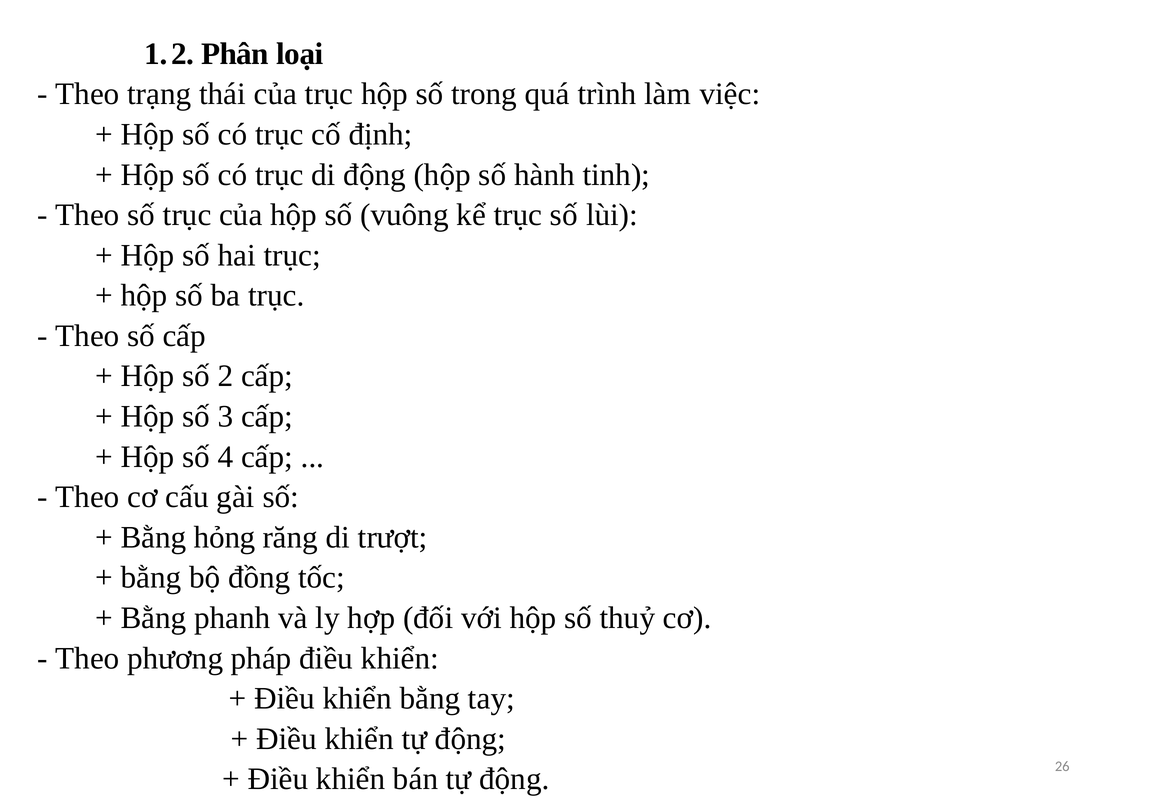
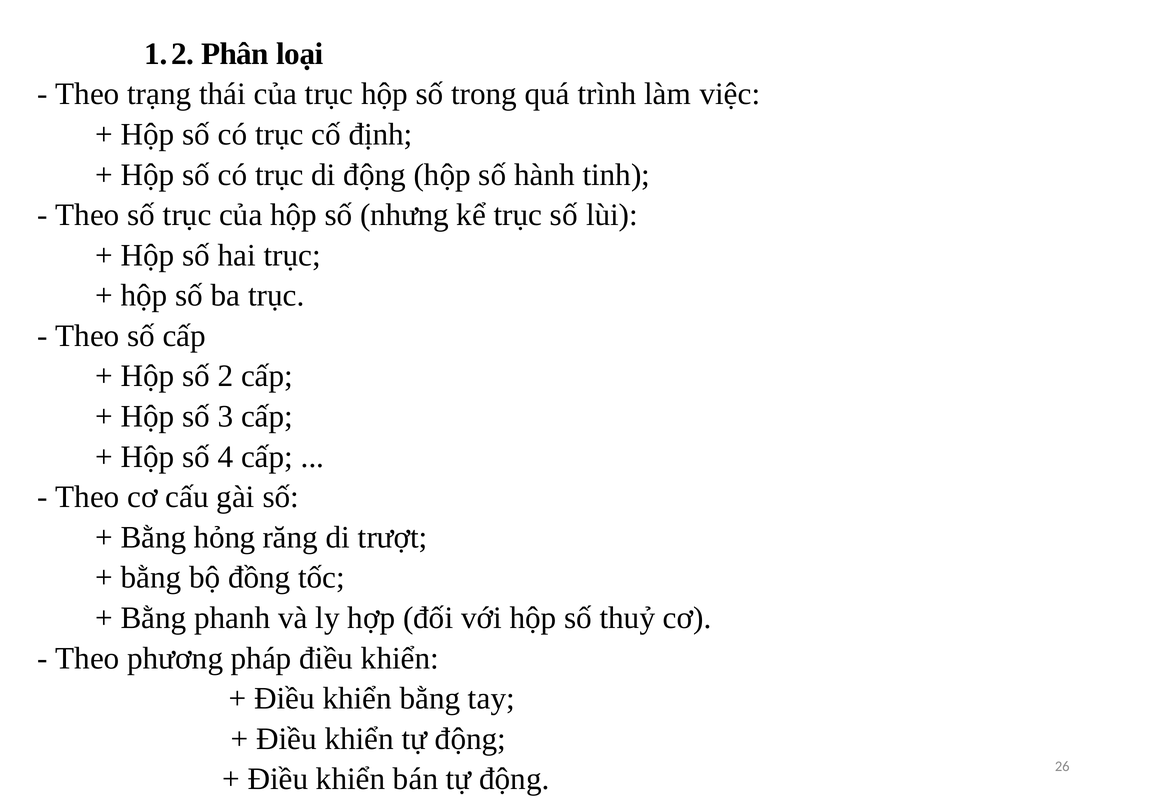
vuông: vuông -> nhưng (405, 215)
